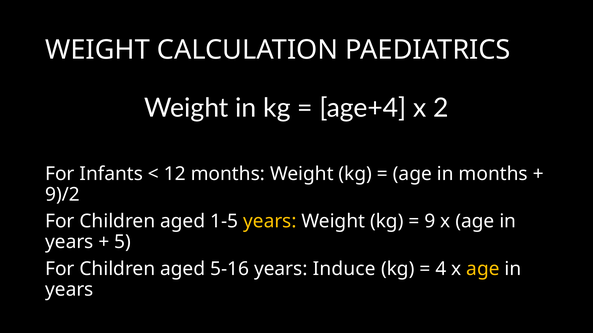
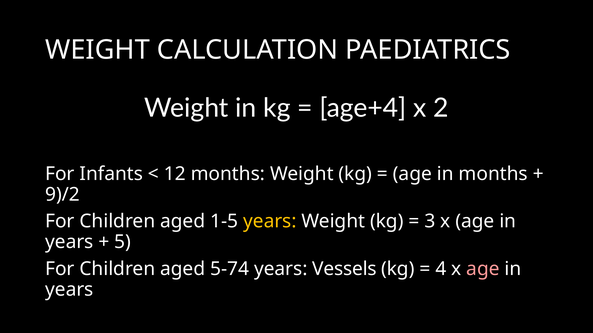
9: 9 -> 3 (430, 222)
5-16: 5-16 -> 5-74 (230, 269)
Induce: Induce -> Vessels (344, 269)
age colour: yellow -> pink (483, 269)
